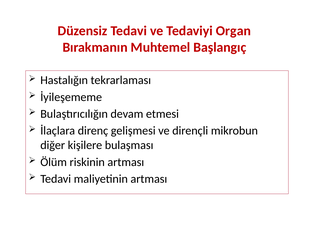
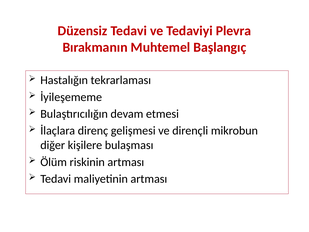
Organ: Organ -> Plevra (233, 31)
